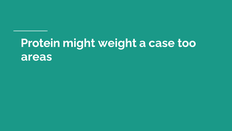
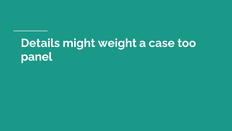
Protein: Protein -> Details (40, 43)
areas: areas -> panel (37, 57)
